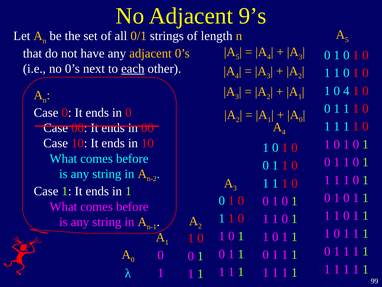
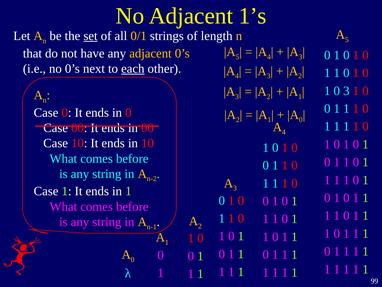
9’s: 9’s -> 1’s (253, 16)
set underline: none -> present (91, 36)
0 4: 4 -> 3 (346, 91)
